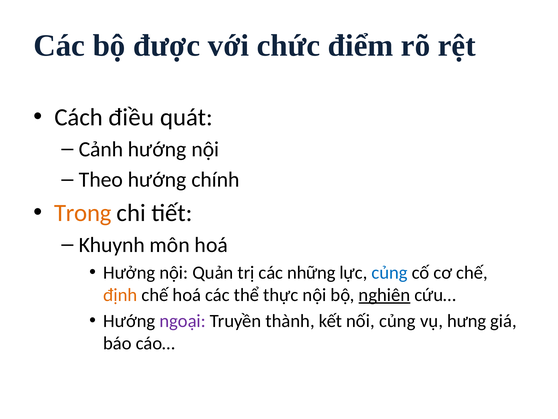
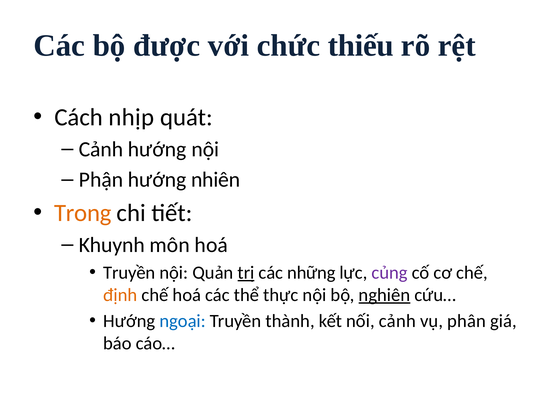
điểm: điểm -> thiếu (361, 45)
điều: điều -> nhịp (131, 117)
Theo: Theo -> Phận (101, 180)
chính: chính -> nhiên (216, 180)
Hưởng: Hưởng -> Truyền (129, 272)
trị underline: none -> present (246, 272)
củng colour: blue -> purple (390, 272)
ngoại colour: purple -> blue (183, 321)
nối củng: củng -> cảnh (397, 321)
hưng: hưng -> phân (467, 321)
